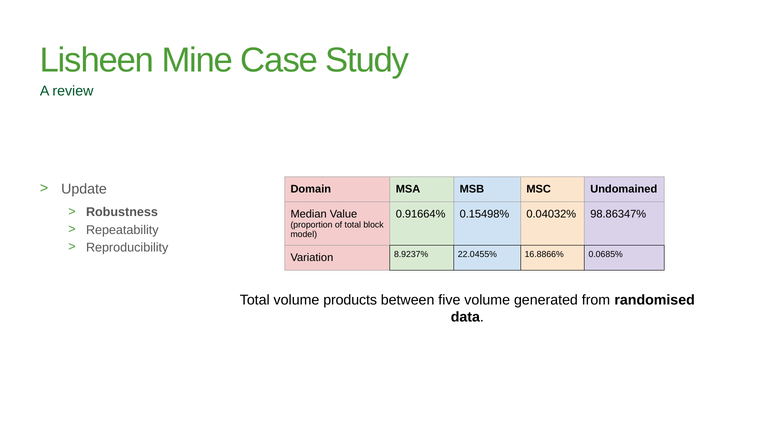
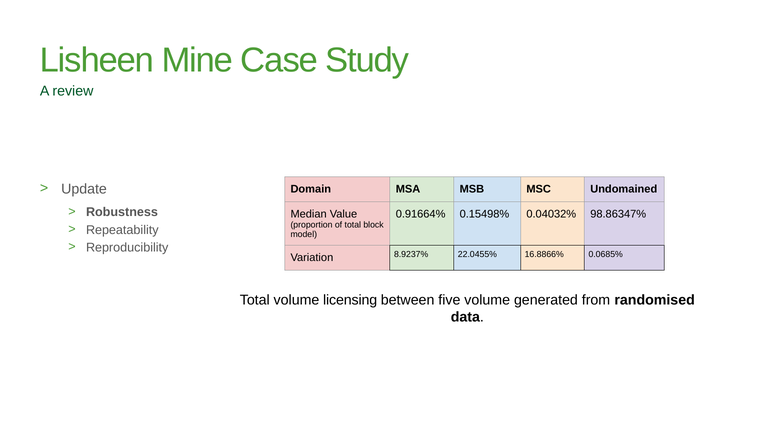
products: products -> licensing (350, 300)
